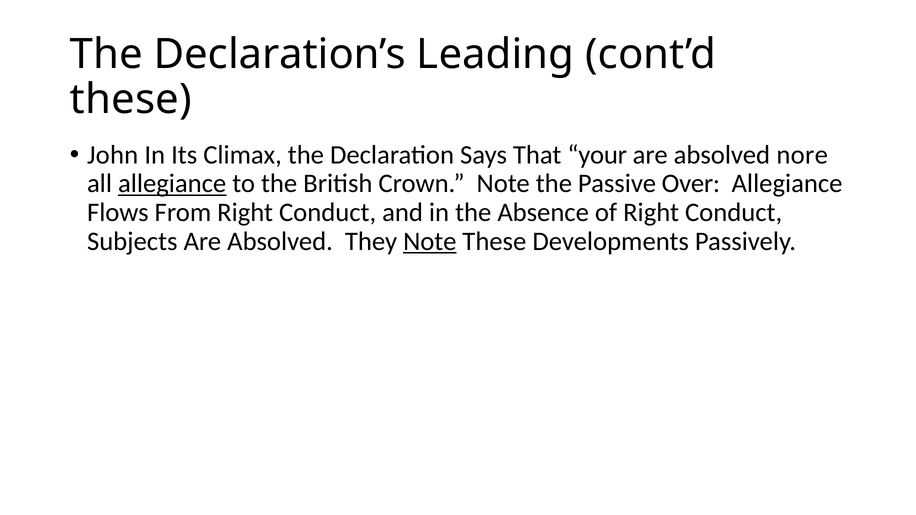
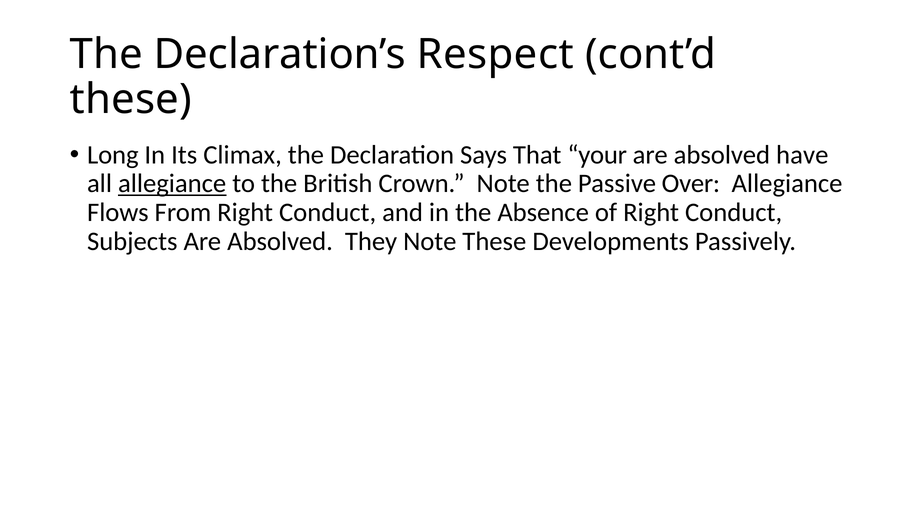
Leading: Leading -> Respect (495, 54)
John: John -> Long (113, 155)
nore: nore -> have (802, 155)
Note underline: present -> none (430, 241)
